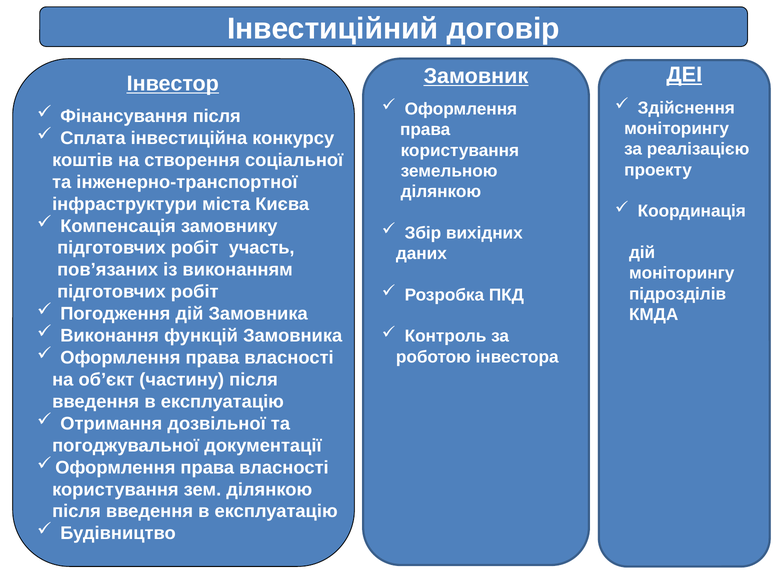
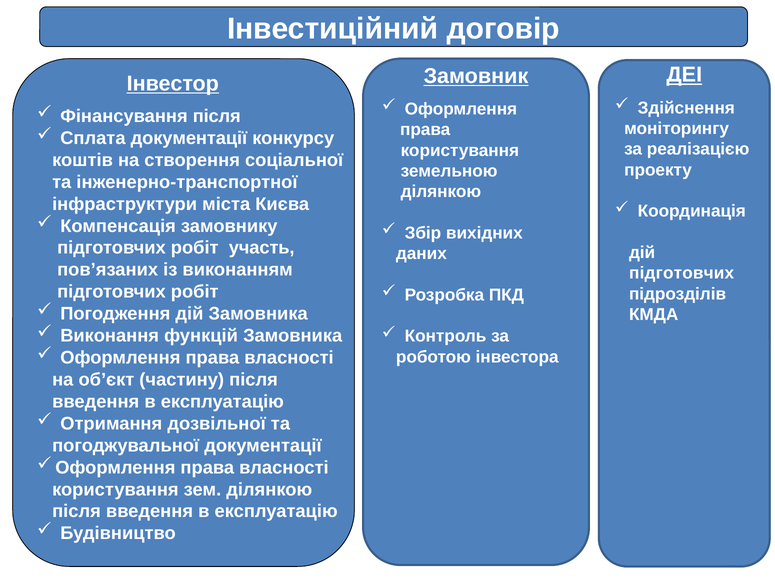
Сплата інвестиційна: інвестиційна -> документації (189, 138)
моніторингу: моніторингу -> підготовчих (682, 273)
